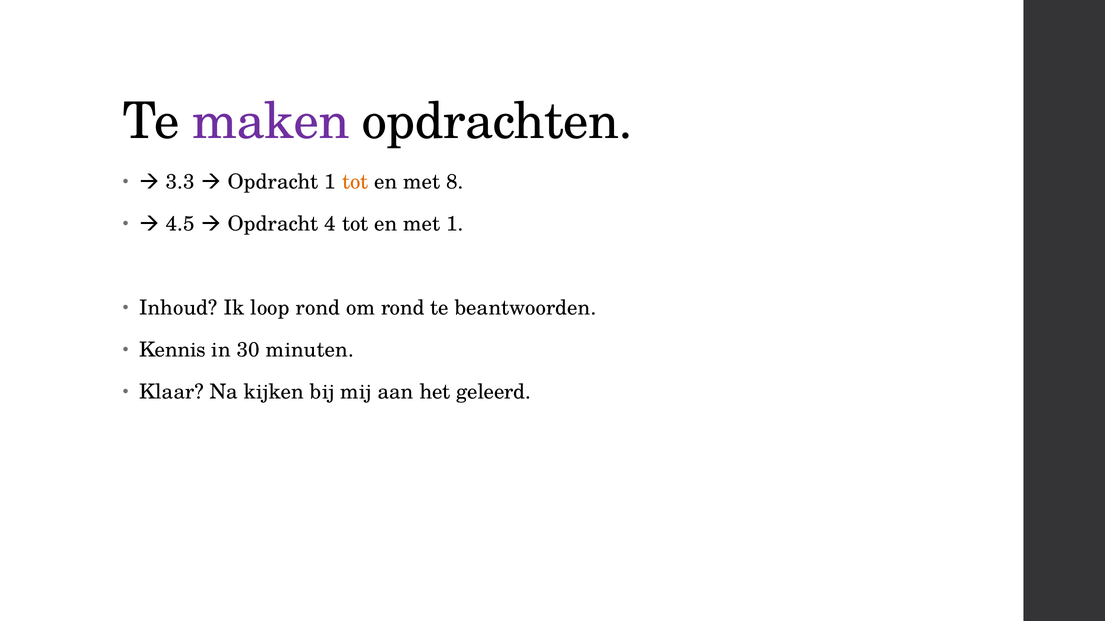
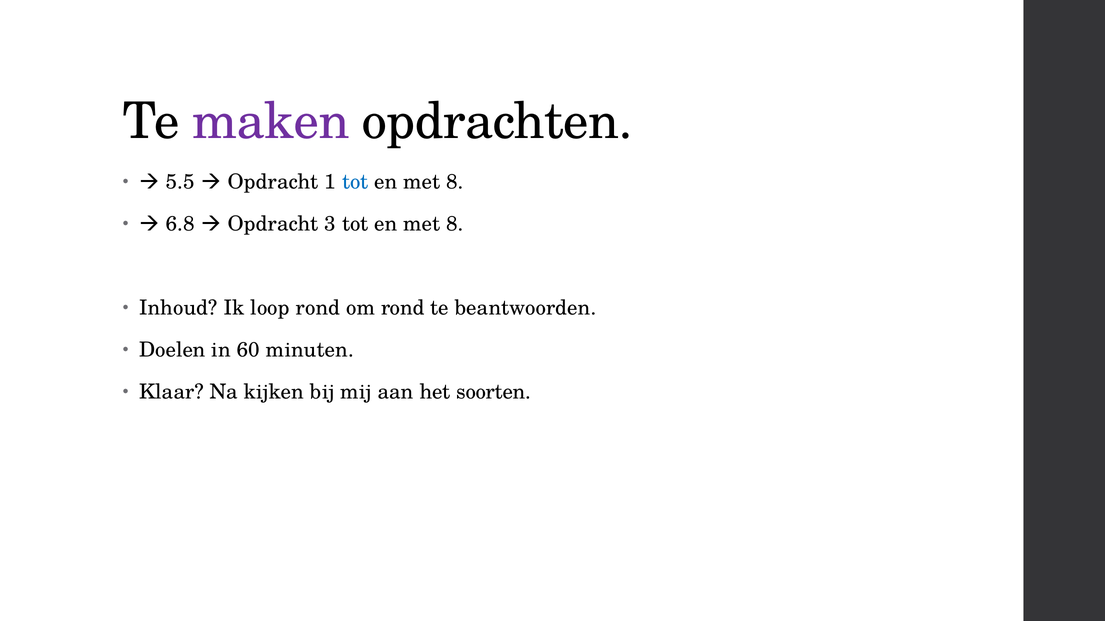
3.3: 3.3 -> 5.5 (180, 182)
tot colour: orange -> blue (355, 182)
4.5: 4.5 -> 6.8 (180, 224)
4: 4 -> 3 (330, 224)
1: 1 -> 8 (455, 224)
Kennis: Kennis -> Doelen (172, 350)
30: 30 -> 60 (248, 350)
geleerd: geleerd -> soorten (494, 392)
